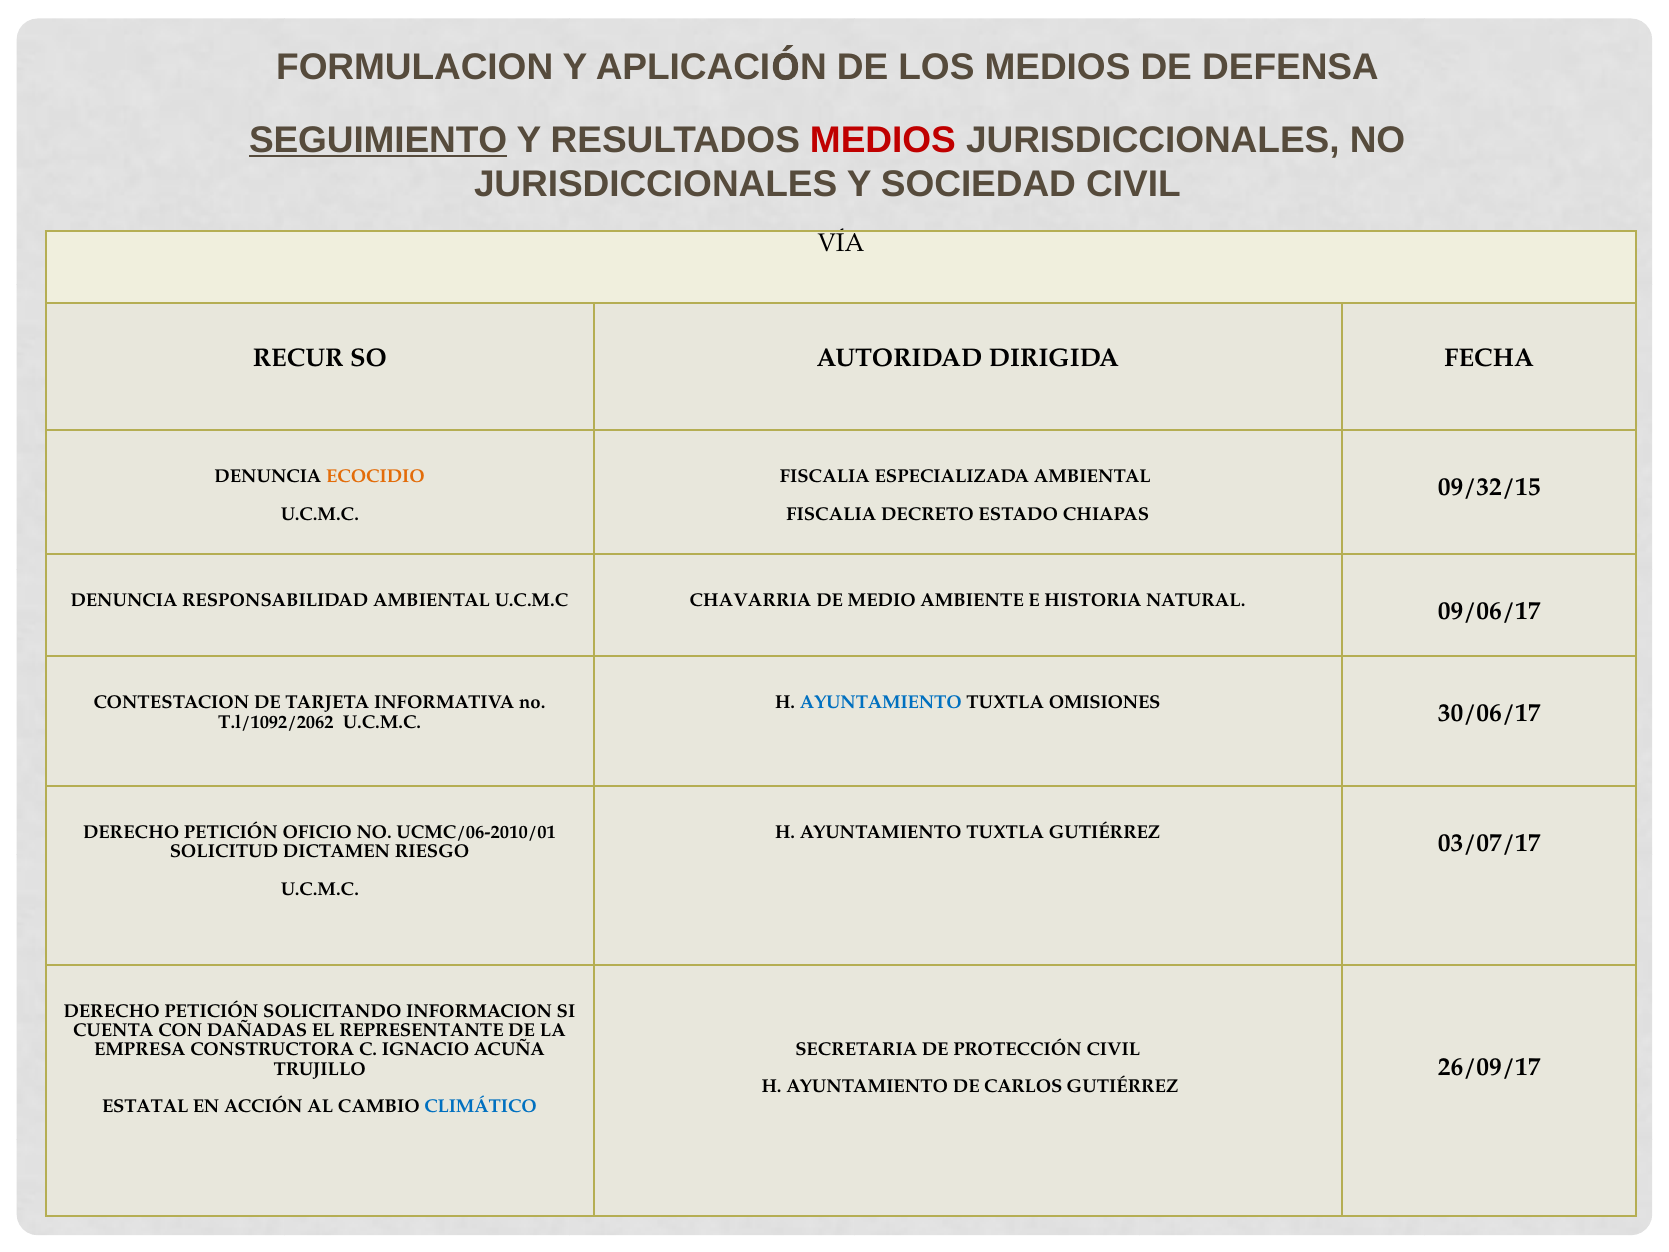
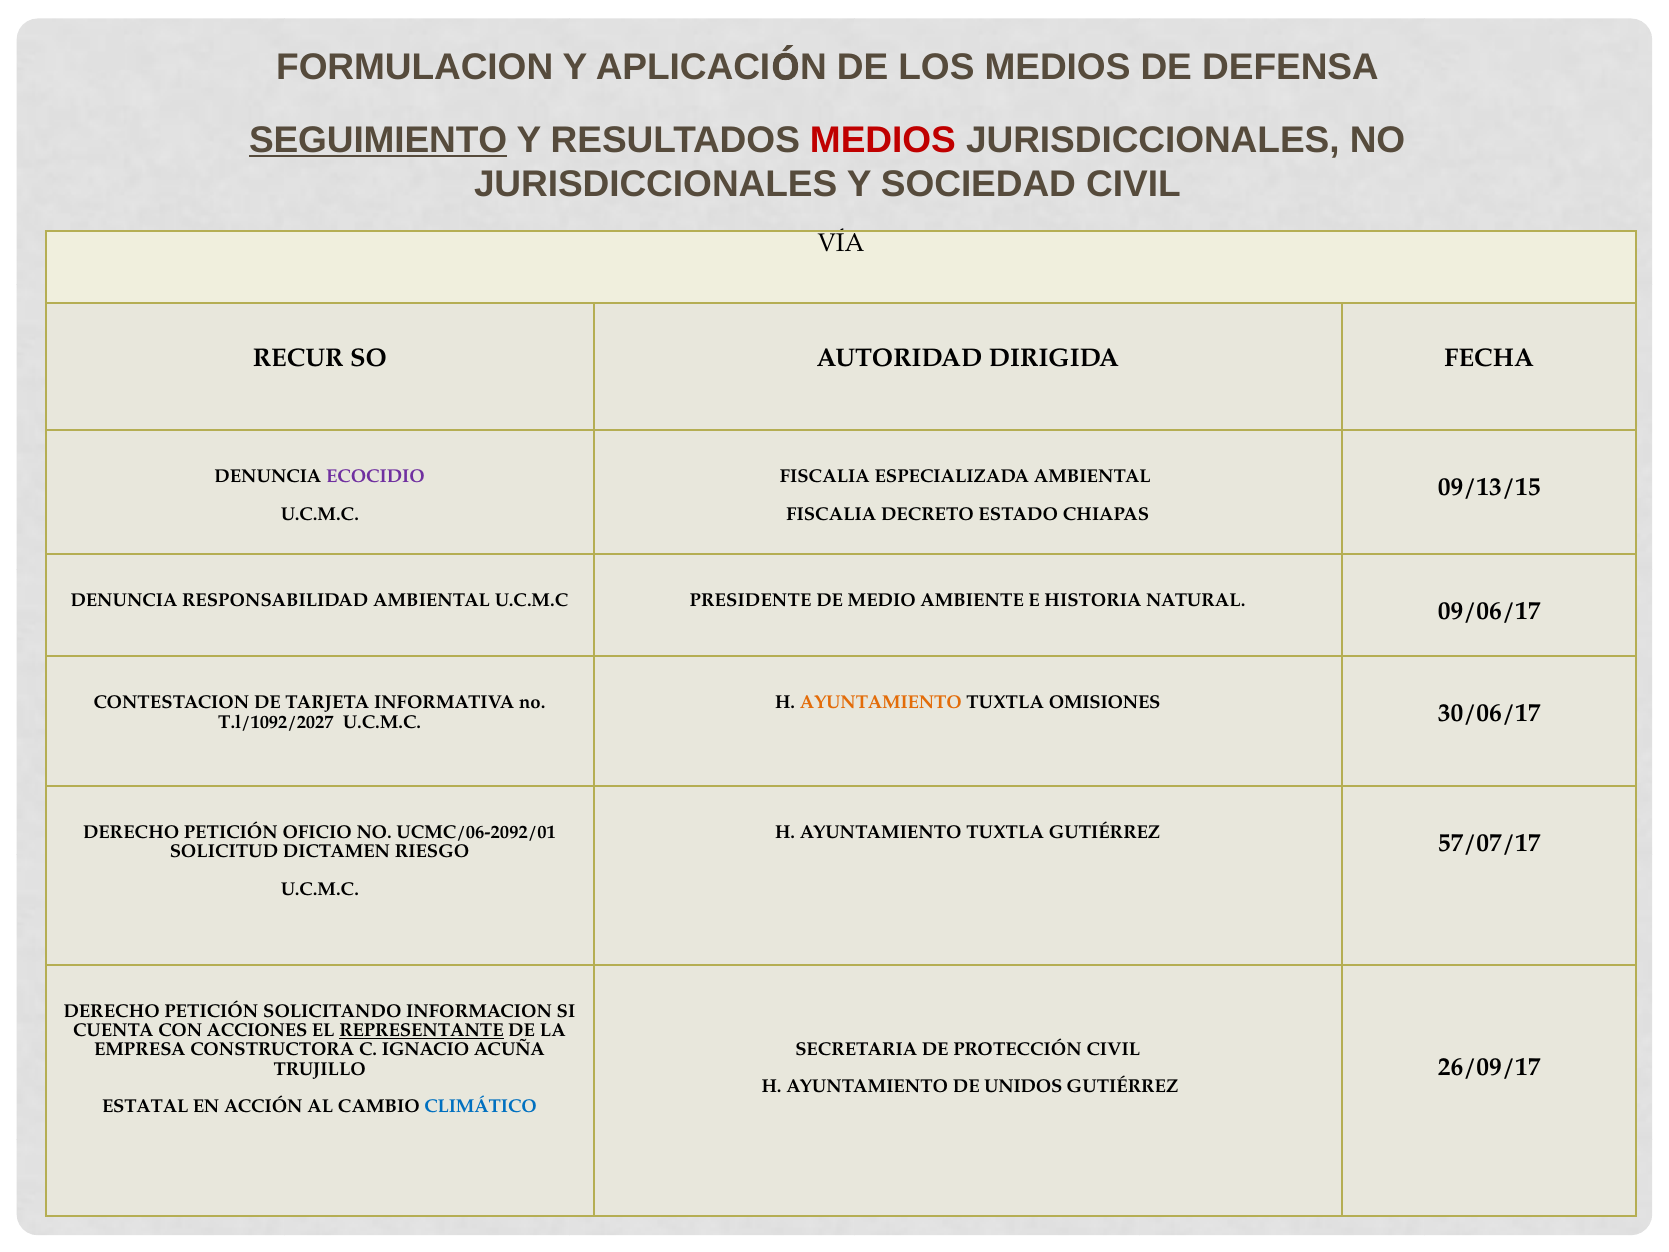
ECOCIDIO colour: orange -> purple (375, 477)
09/32/15: 09/32/15 -> 09/13/15 (1489, 487)
CHAVARRIA: CHAVARRIA -> PRESIDENTE (751, 600)
AYUNTAMIENTO colour: blue -> orange (881, 703)
T.l/1092/2062: T.l/1092/2062 -> T.l/1092/2027 (276, 722)
UCMC/06-2010/01: UCMC/06-2010/01 -> UCMC/06-2092/01 (476, 832)
03/07/17: 03/07/17 -> 57/07/17 (1489, 843)
DAÑADAS: DAÑADAS -> ACCIONES (257, 1030)
REPRESENTANTE underline: none -> present (421, 1030)
CARLOS: CARLOS -> UNIDOS (1023, 1087)
